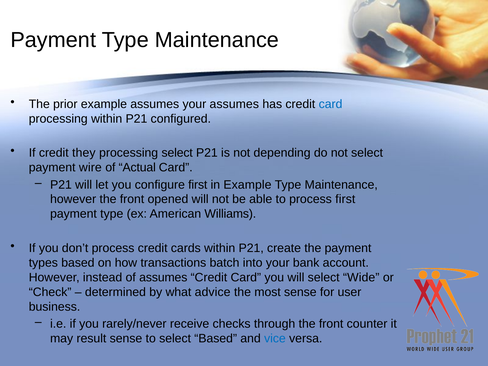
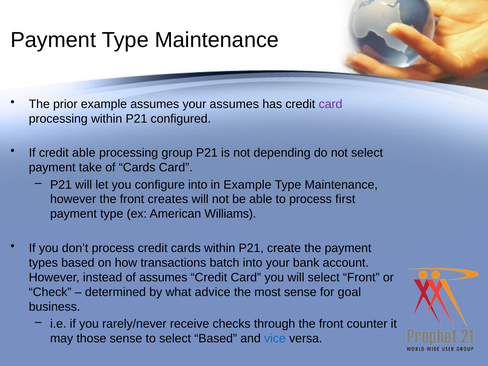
card colour: blue -> purple (331, 104)
credit they: they -> able (84, 153)
processing select: select -> group (177, 153)
wire: wire -> take (90, 168)
of Actual: Actual -> Cards (137, 168)
configure first: first -> into (198, 185)
opened: opened -> creates (168, 199)
select Wide: Wide -> Front (361, 277)
user: user -> goal (349, 292)
result: result -> those (91, 338)
